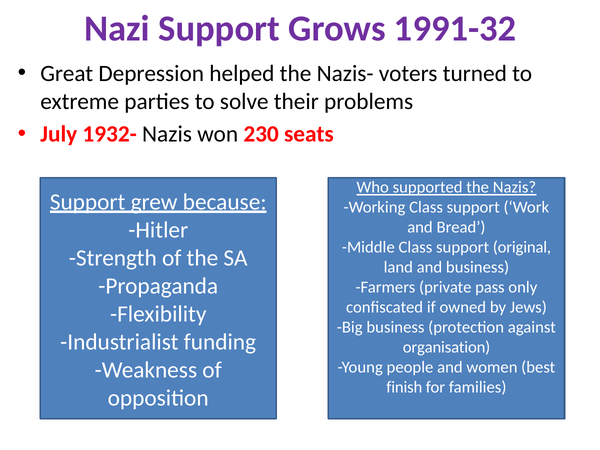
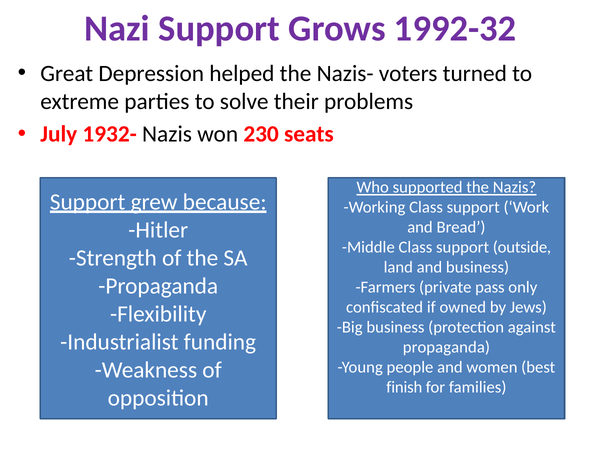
1991-32: 1991-32 -> 1992-32 (455, 29)
original: original -> outside (522, 247)
organisation: organisation -> propaganda (446, 347)
